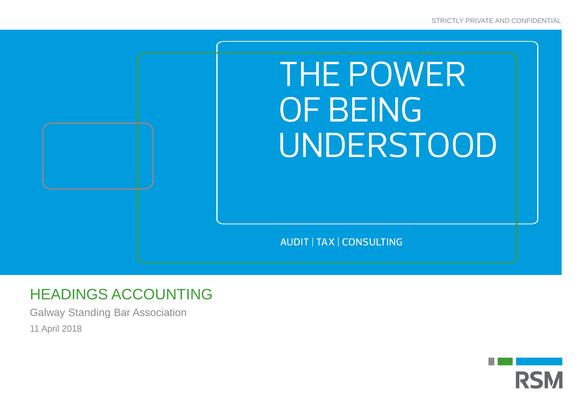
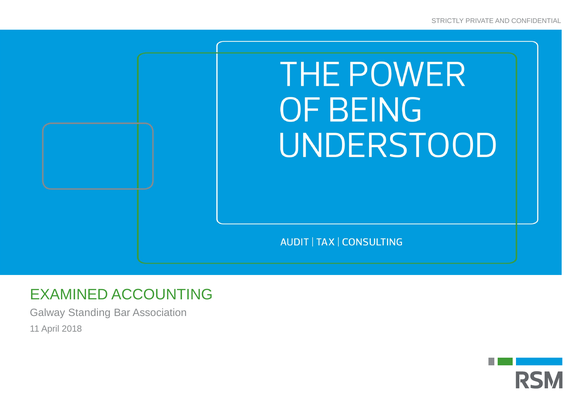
HEADINGS: HEADINGS -> EXAMINED (69, 295)
